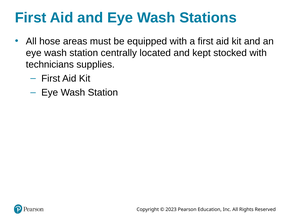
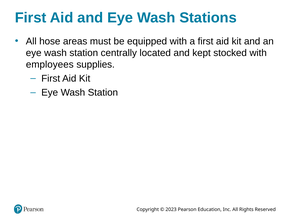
technicians: technicians -> employees (50, 65)
